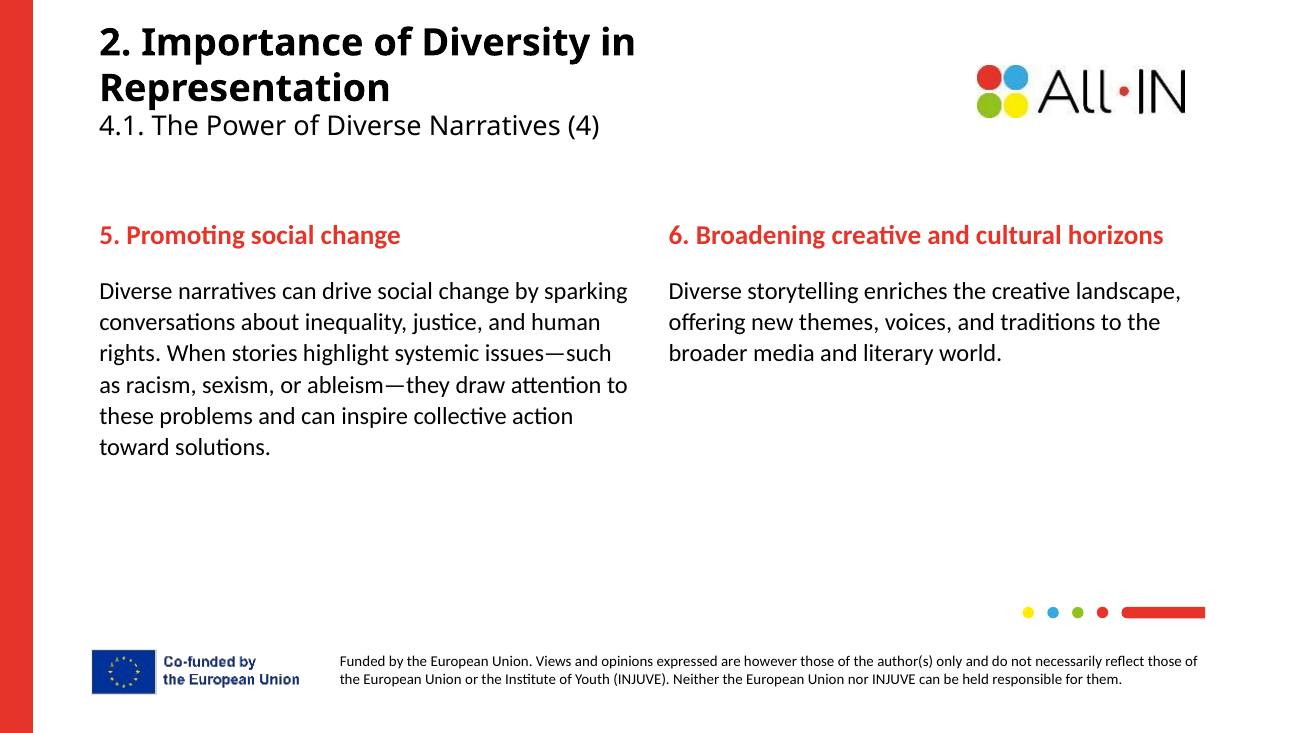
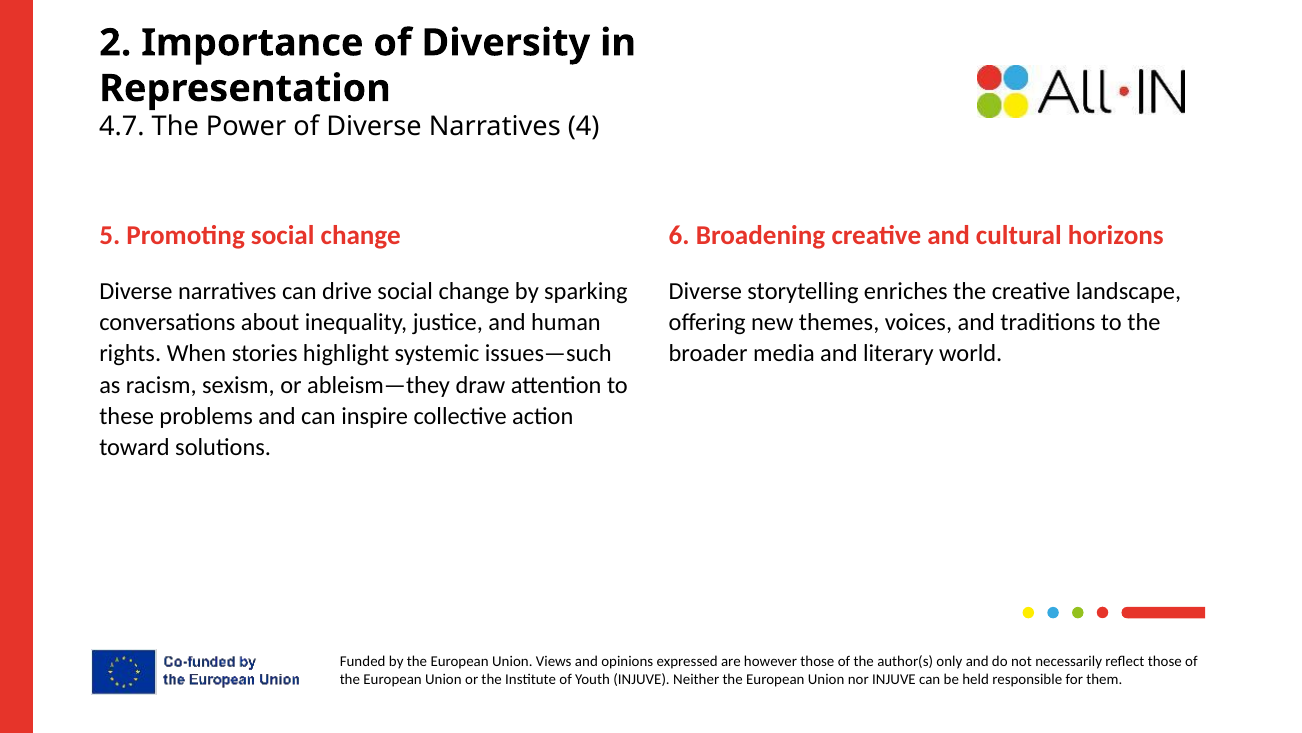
4.1: 4.1 -> 4.7 (122, 127)
